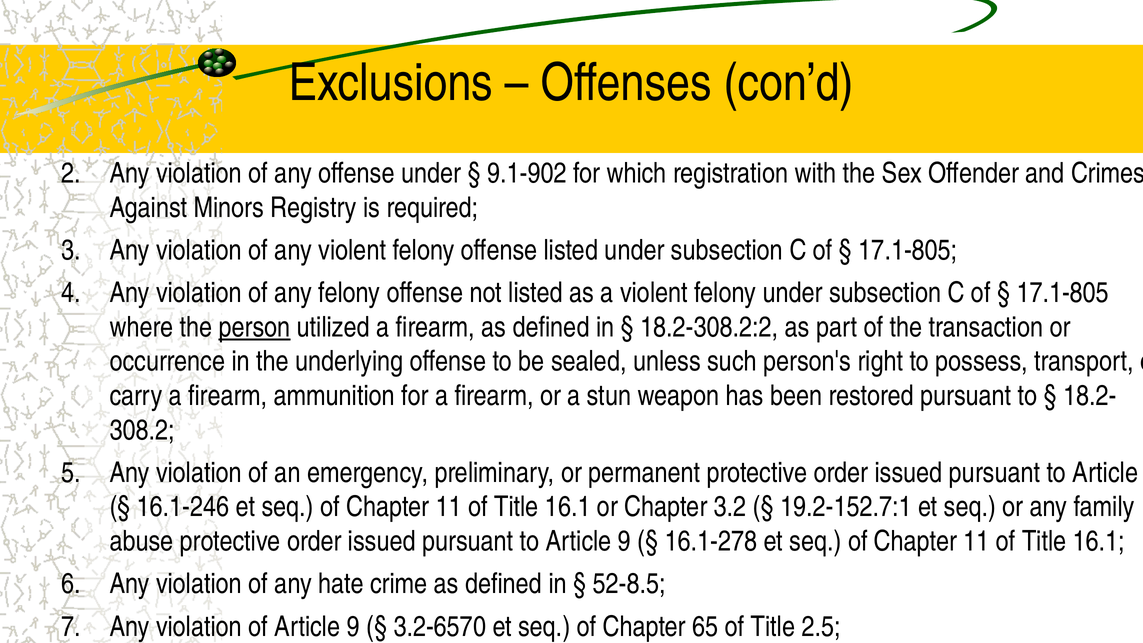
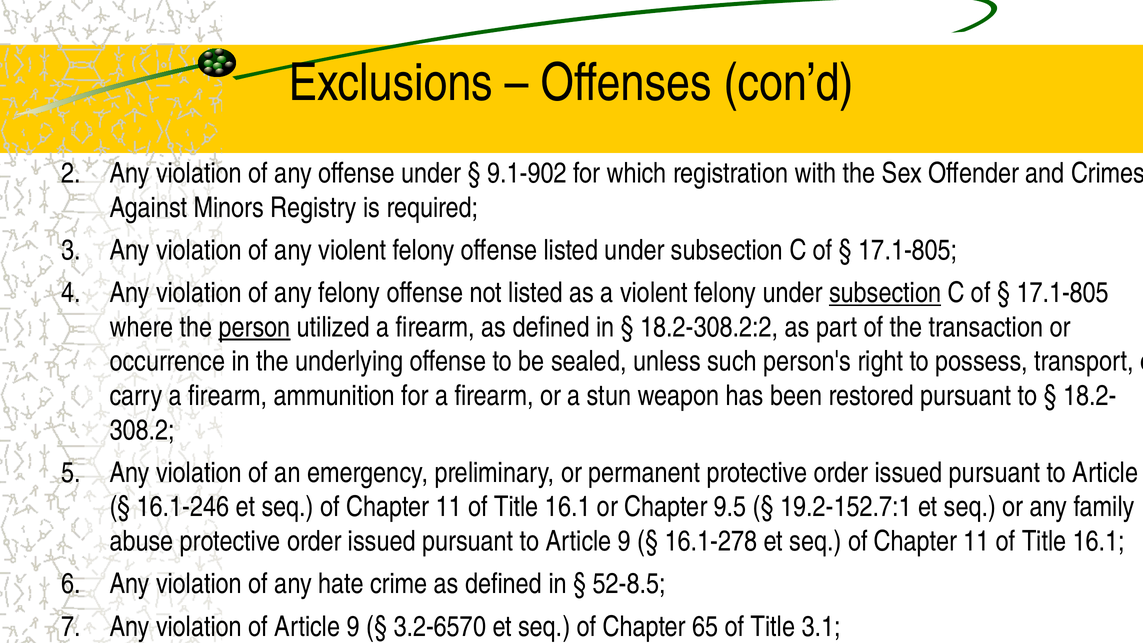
subsection underline: none -> present (885, 293)
3.2: 3.2 -> 9.5 (730, 507)
2.5: 2.5 -> 3.1 (821, 627)
